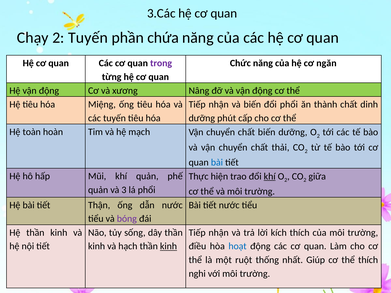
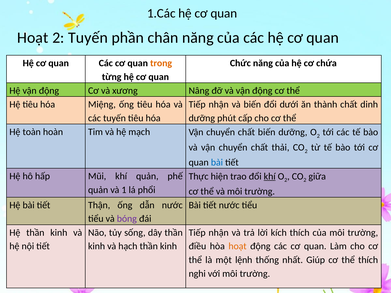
3.Các: 3.Các -> 1.Các (161, 13)
Chạy: Chạy -> Hoạt (33, 38)
chứa: chứa -> chân (163, 38)
trong colour: purple -> orange (161, 63)
ngăn: ngăn -> chứa (326, 63)
đổi phổi: phổi -> dưới (289, 105)
3: 3 -> 1 (124, 190)
kinh underline: present -> none (168, 246)
hoạt colour: blue -> orange (238, 246)
ruột: ruột -> lệnh (244, 260)
